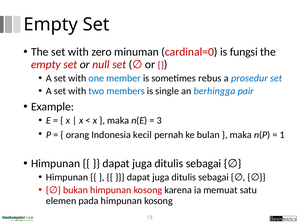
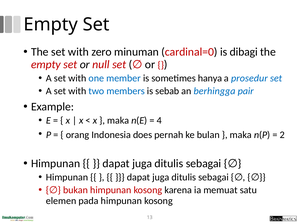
fungsi: fungsi -> dibagi (244, 52)
rebus: rebus -> hanya (210, 78)
single: single -> sebab (167, 91)
3: 3 -> 4 (159, 121)
kecil: kecil -> does (143, 135)
1: 1 -> 2 (282, 135)
